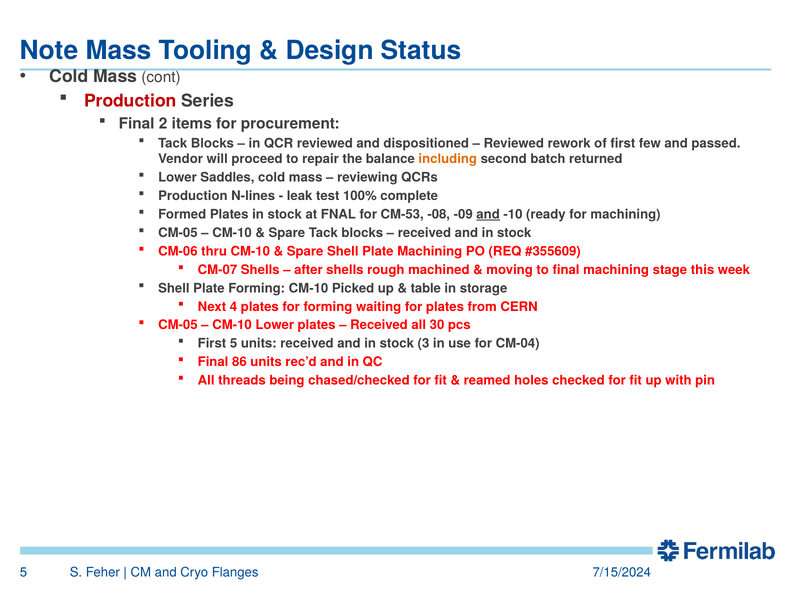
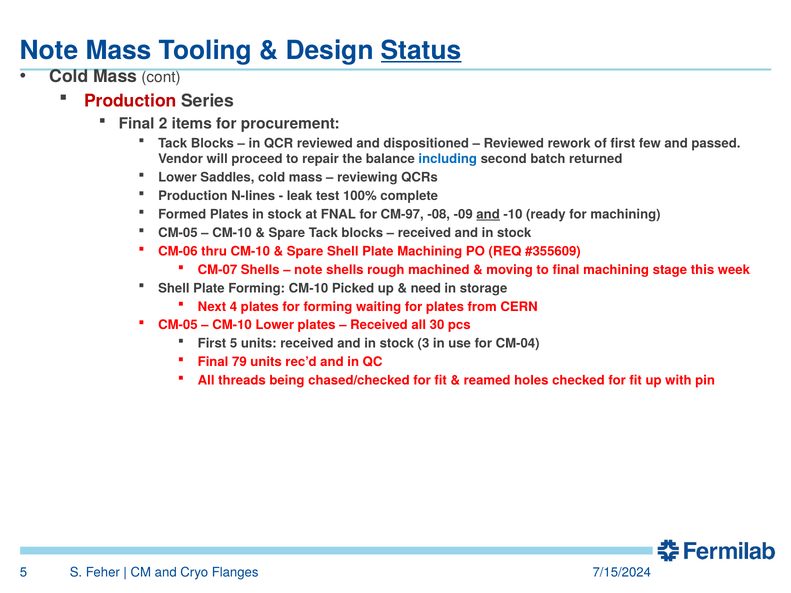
Status underline: none -> present (421, 51)
including colour: orange -> blue (448, 159)
CM-53: CM-53 -> CM-97 (402, 214)
after: after -> note (308, 270)
table: table -> need (426, 288)
86: 86 -> 79 (239, 362)
